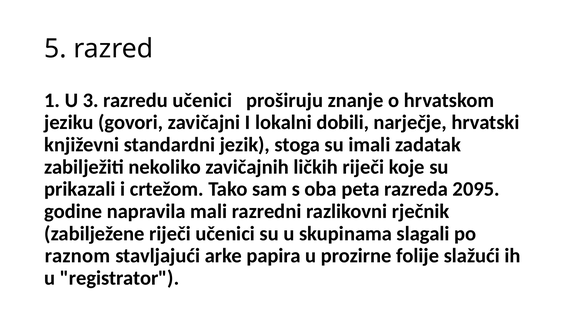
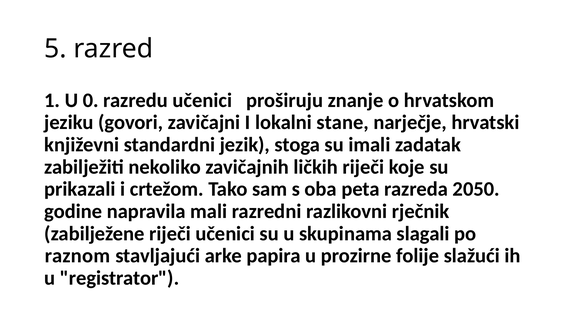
3: 3 -> 0 (91, 100)
dobili: dobili -> stane (343, 122)
2095: 2095 -> 2050 (476, 189)
